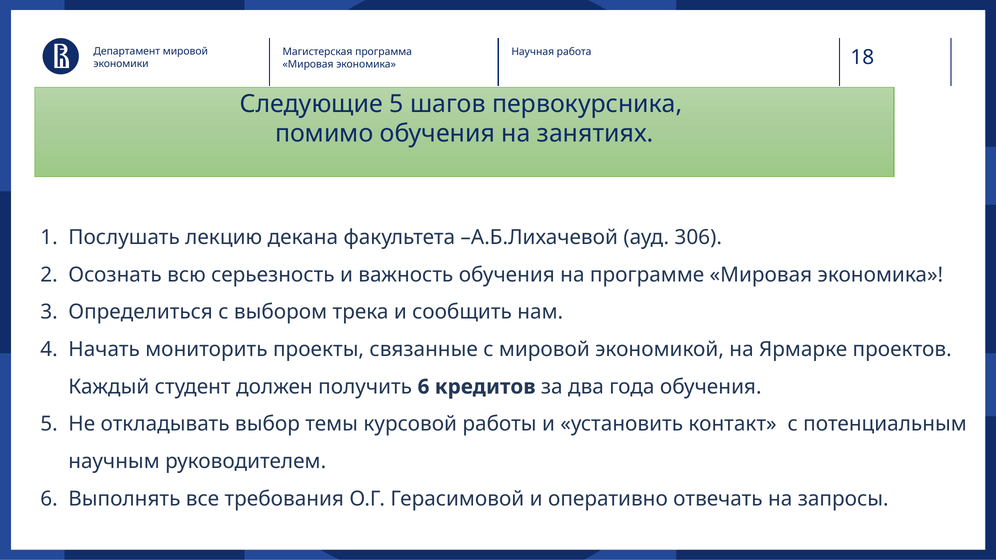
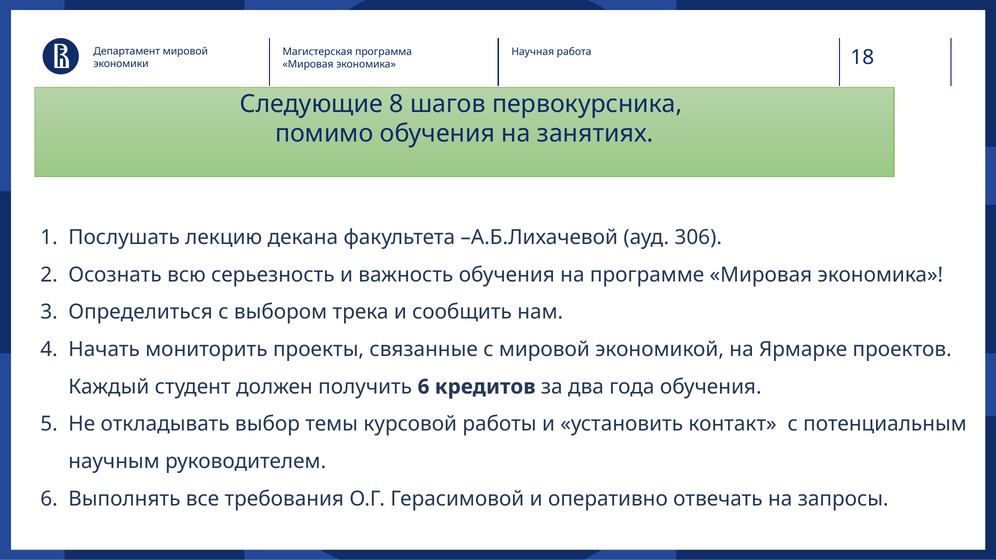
Следующие 5: 5 -> 8 (397, 104)
